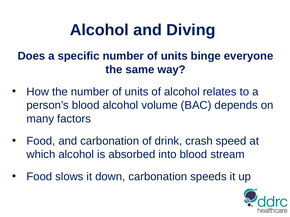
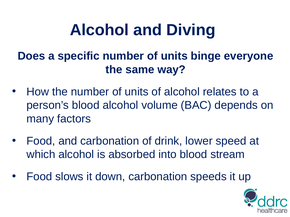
crash: crash -> lower (199, 141)
